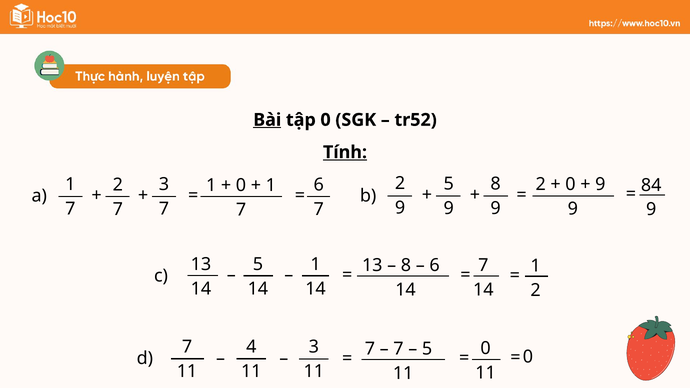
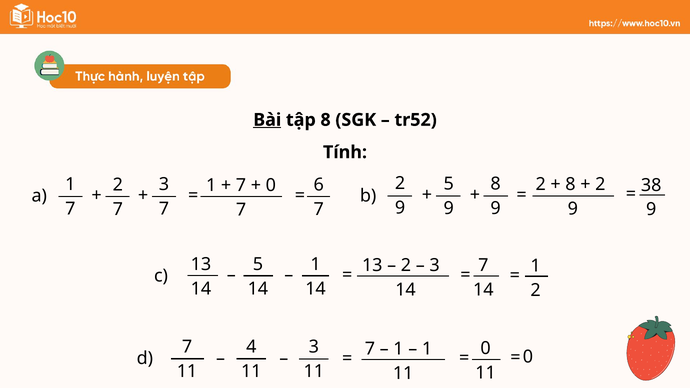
tập 0: 0 -> 8 (326, 120)
Tính underline: present -> none (345, 152)
0: 0 -> 8 (570, 185)
9: 9 -> 2 (600, 185)
0: 0 -> 7 (241, 185)
1: 1 -> 0 (271, 185)
84: 84 -> 38 (651, 185)
8: 8 -> 2 (406, 266)
6: 6 -> 3 (435, 266)
7: 7 -> 1 (398, 349)
5: 5 -> 1 (427, 349)
